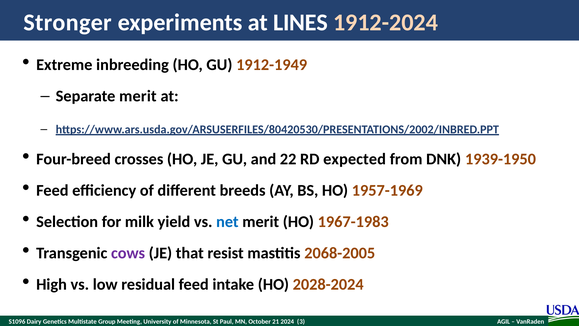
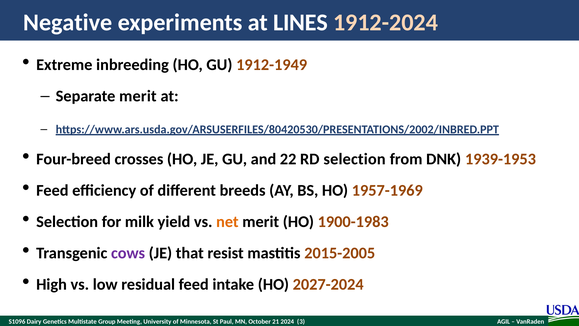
Stronger: Stronger -> Negative (68, 23)
RD expected: expected -> selection (355, 159)
1939-1950: 1939-1950 -> 1939-1953 (500, 159)
net colour: blue -> orange (227, 222)
1967-1983: 1967-1983 -> 1900-1983 (353, 222)
2068-2005: 2068-2005 -> 2015-2005 (340, 253)
2028-2024: 2028-2024 -> 2027-2024 (328, 284)
